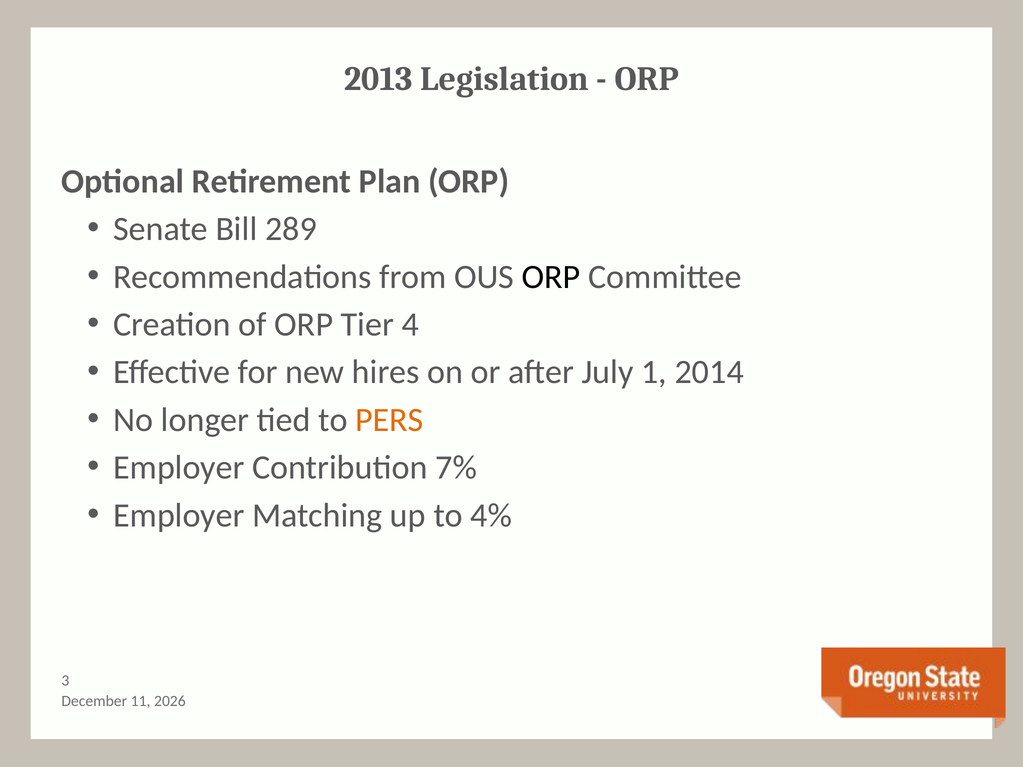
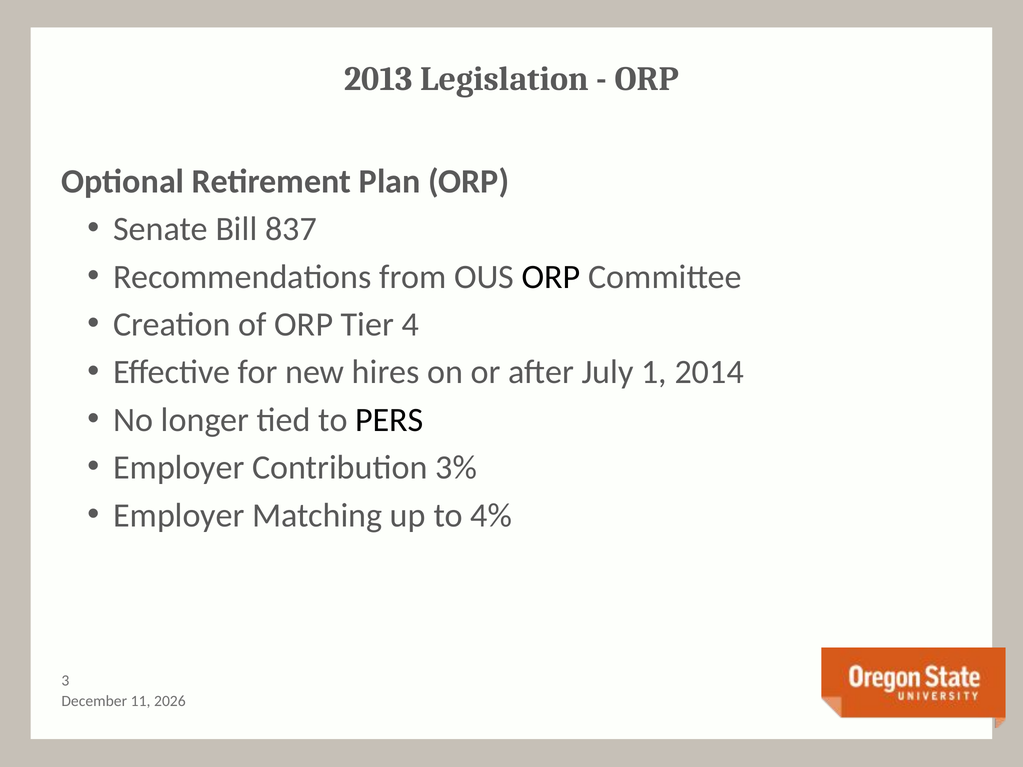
289: 289 -> 837 (291, 229)
PERS colour: orange -> black (389, 420)
7%: 7% -> 3% (456, 468)
